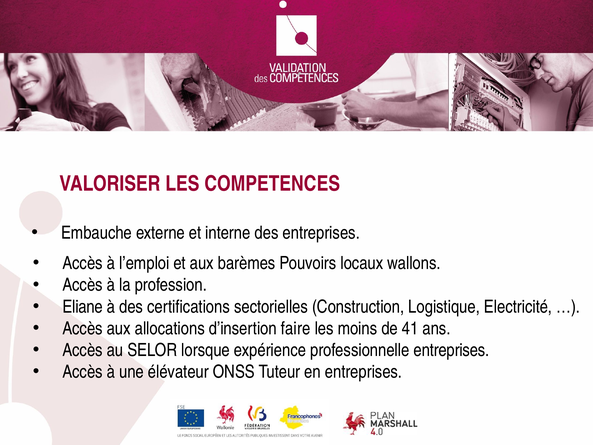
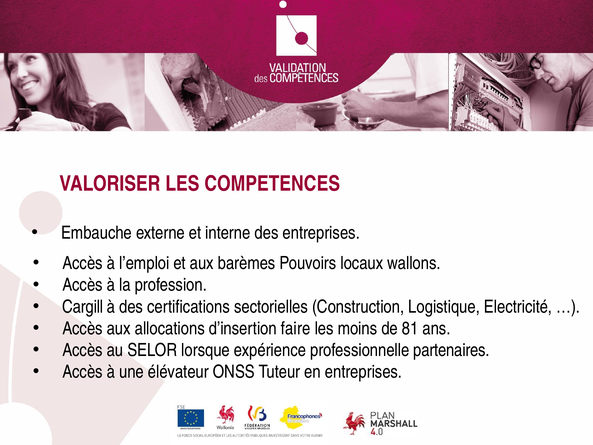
Eliane: Eliane -> Cargill (83, 307)
41: 41 -> 81 (410, 328)
professionnelle entreprises: entreprises -> partenaires (451, 350)
